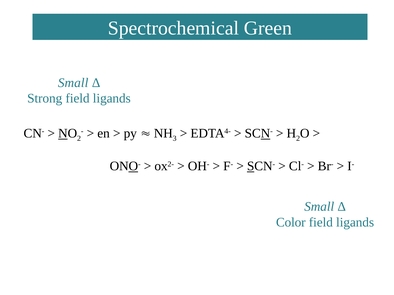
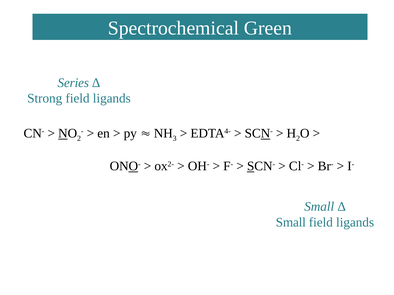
Small: Small -> Series (73, 83)
Color: Color -> Small (291, 223)
